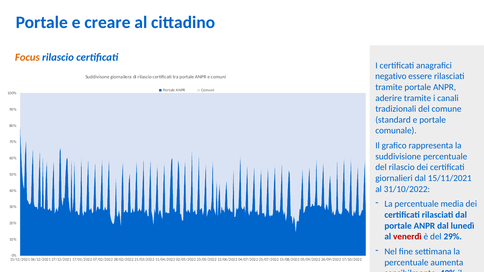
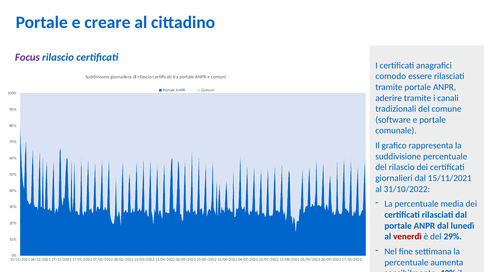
Focus colour: orange -> purple (27, 57)
negativo: negativo -> comodo (391, 76)
standard: standard -> software (393, 120)
